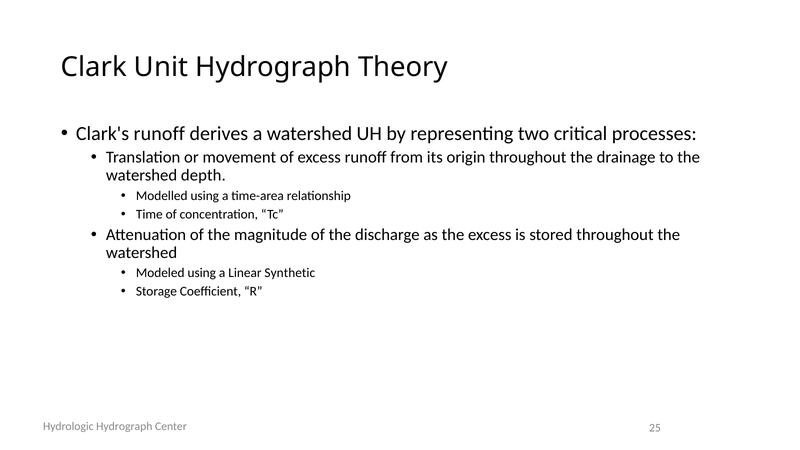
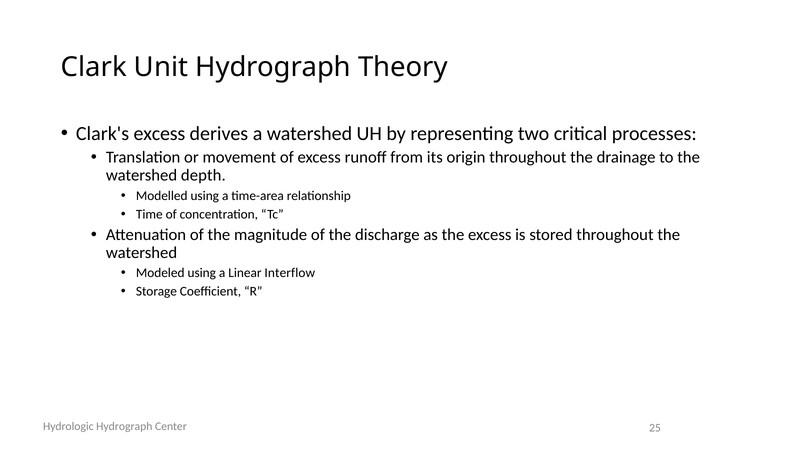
Clark's runoff: runoff -> excess (159, 133)
Synthetic: Synthetic -> Interflow (290, 273)
